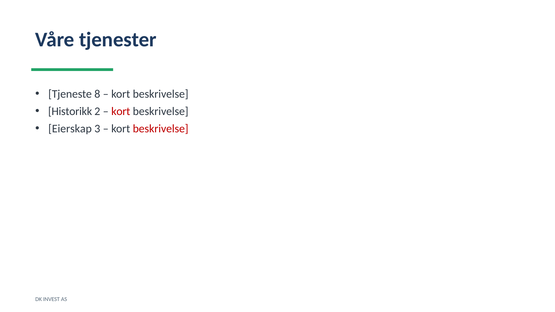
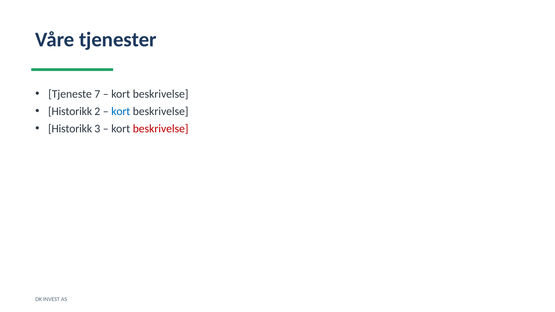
8: 8 -> 7 (97, 94)
kort colour: red -> blue (121, 111)
Eierskap: Eierskap -> Historikk (70, 129)
